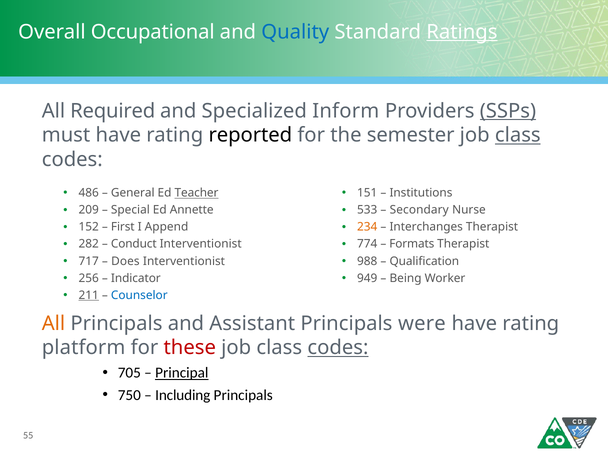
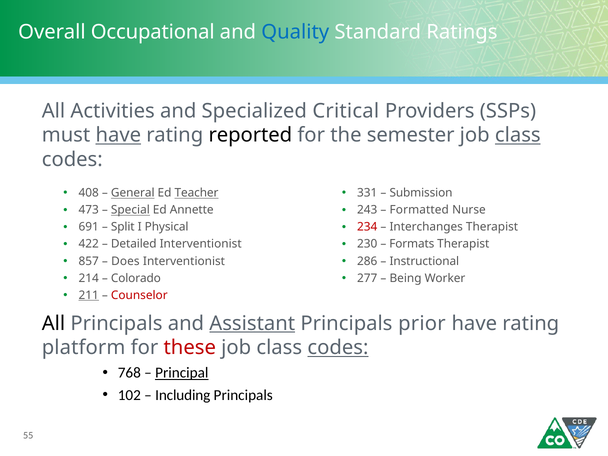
Ratings underline: present -> none (462, 32)
Required: Required -> Activities (113, 111)
Inform: Inform -> Critical (346, 111)
SSPs underline: present -> none (508, 111)
have underline: none -> present (118, 135)
486: 486 -> 408 (89, 193)
General underline: none -> present (133, 193)
151: 151 -> 331 (367, 193)
Institutions: Institutions -> Submission (421, 193)
209: 209 -> 473 (89, 210)
Special underline: none -> present (130, 210)
533: 533 -> 243 (367, 210)
Secondary: Secondary -> Formatted (419, 210)
152: 152 -> 691 (89, 227)
First: First -> Split (123, 227)
Append: Append -> Physical (167, 227)
234 colour: orange -> red (367, 227)
282: 282 -> 422 (89, 244)
Conduct: Conduct -> Detailed (134, 244)
774: 774 -> 230 (367, 244)
717: 717 -> 857 (89, 261)
988: 988 -> 286 (367, 261)
Qualification: Qualification -> Instructional (424, 261)
256: 256 -> 214 (89, 278)
Indicator: Indicator -> Colorado (136, 278)
949: 949 -> 277 (367, 278)
Counselor colour: blue -> red (139, 295)
All colour: orange -> black (53, 323)
Assistant underline: none -> present (252, 323)
were: were -> prior (422, 323)
705: 705 -> 768 (129, 373)
750: 750 -> 102 (129, 395)
